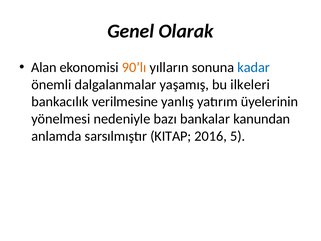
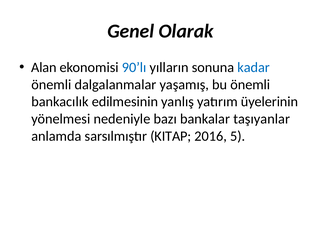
90’lı colour: orange -> blue (134, 67)
bu ilkeleri: ilkeleri -> önemli (250, 84)
verilmesine: verilmesine -> edilmesinin (125, 102)
kanundan: kanundan -> taşıyanlar (262, 119)
